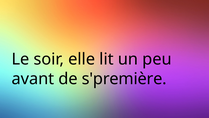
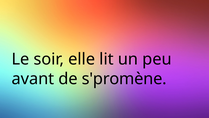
s'première: s'première -> s'promène (124, 78)
